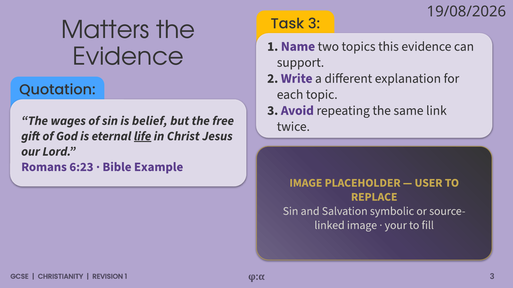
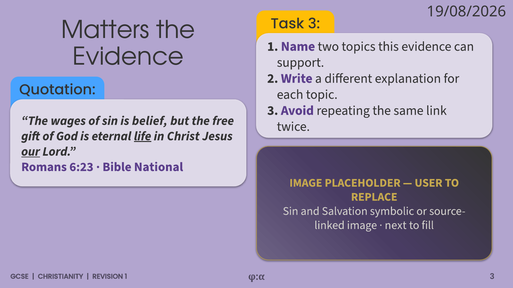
our underline: none -> present (31, 152)
Example: Example -> National (159, 167)
your: your -> next (396, 226)
